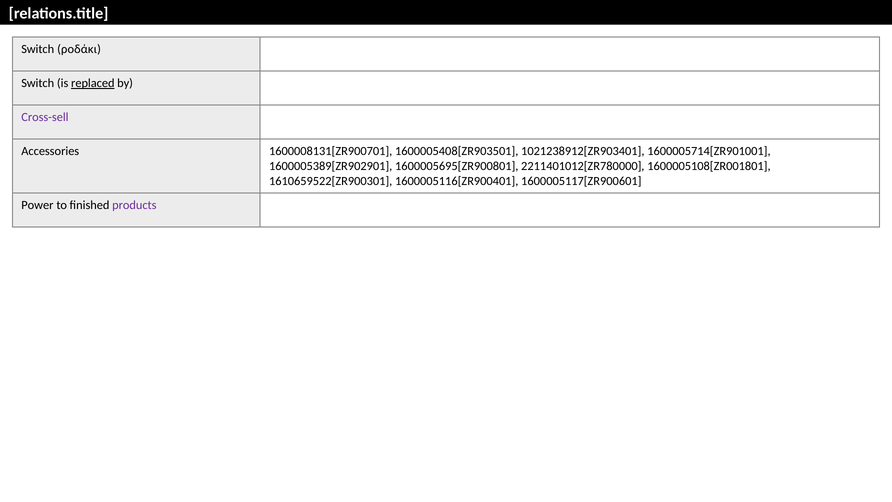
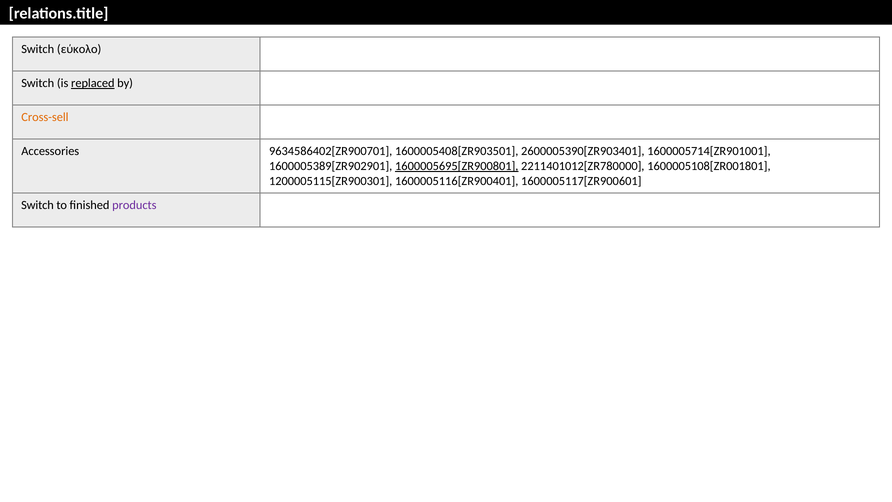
ροδάκι: ροδάκι -> εύκολο (79, 49)
Cross-sell colour: purple -> orange (45, 117)
1600008131[ZR900701: 1600008131[ZR900701 -> 9634586402[ZR900701 (331, 151)
1021238912[ZR903401: 1021238912[ZR903401 -> 2600005390[ZR903401 (583, 151)
1600005695[ZR900801 underline: none -> present (457, 166)
1610659522[ZR900301: 1610659522[ZR900301 -> 1200005115[ZR900301 (331, 181)
Power: Power -> Switch (37, 205)
